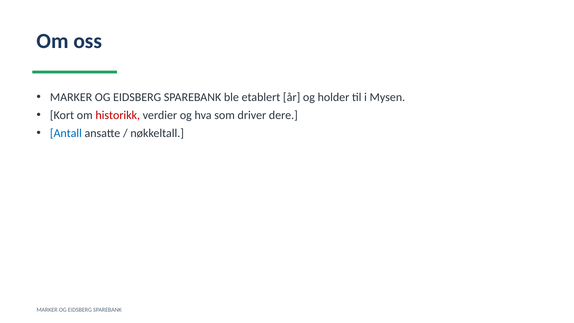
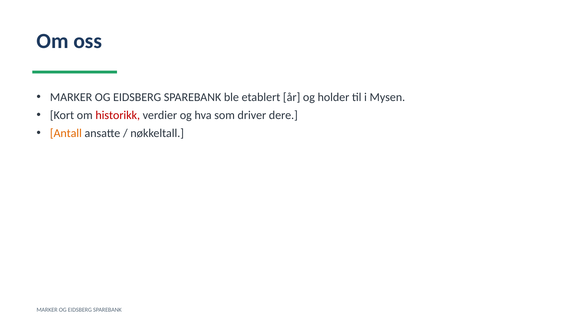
Antall colour: blue -> orange (66, 133)
